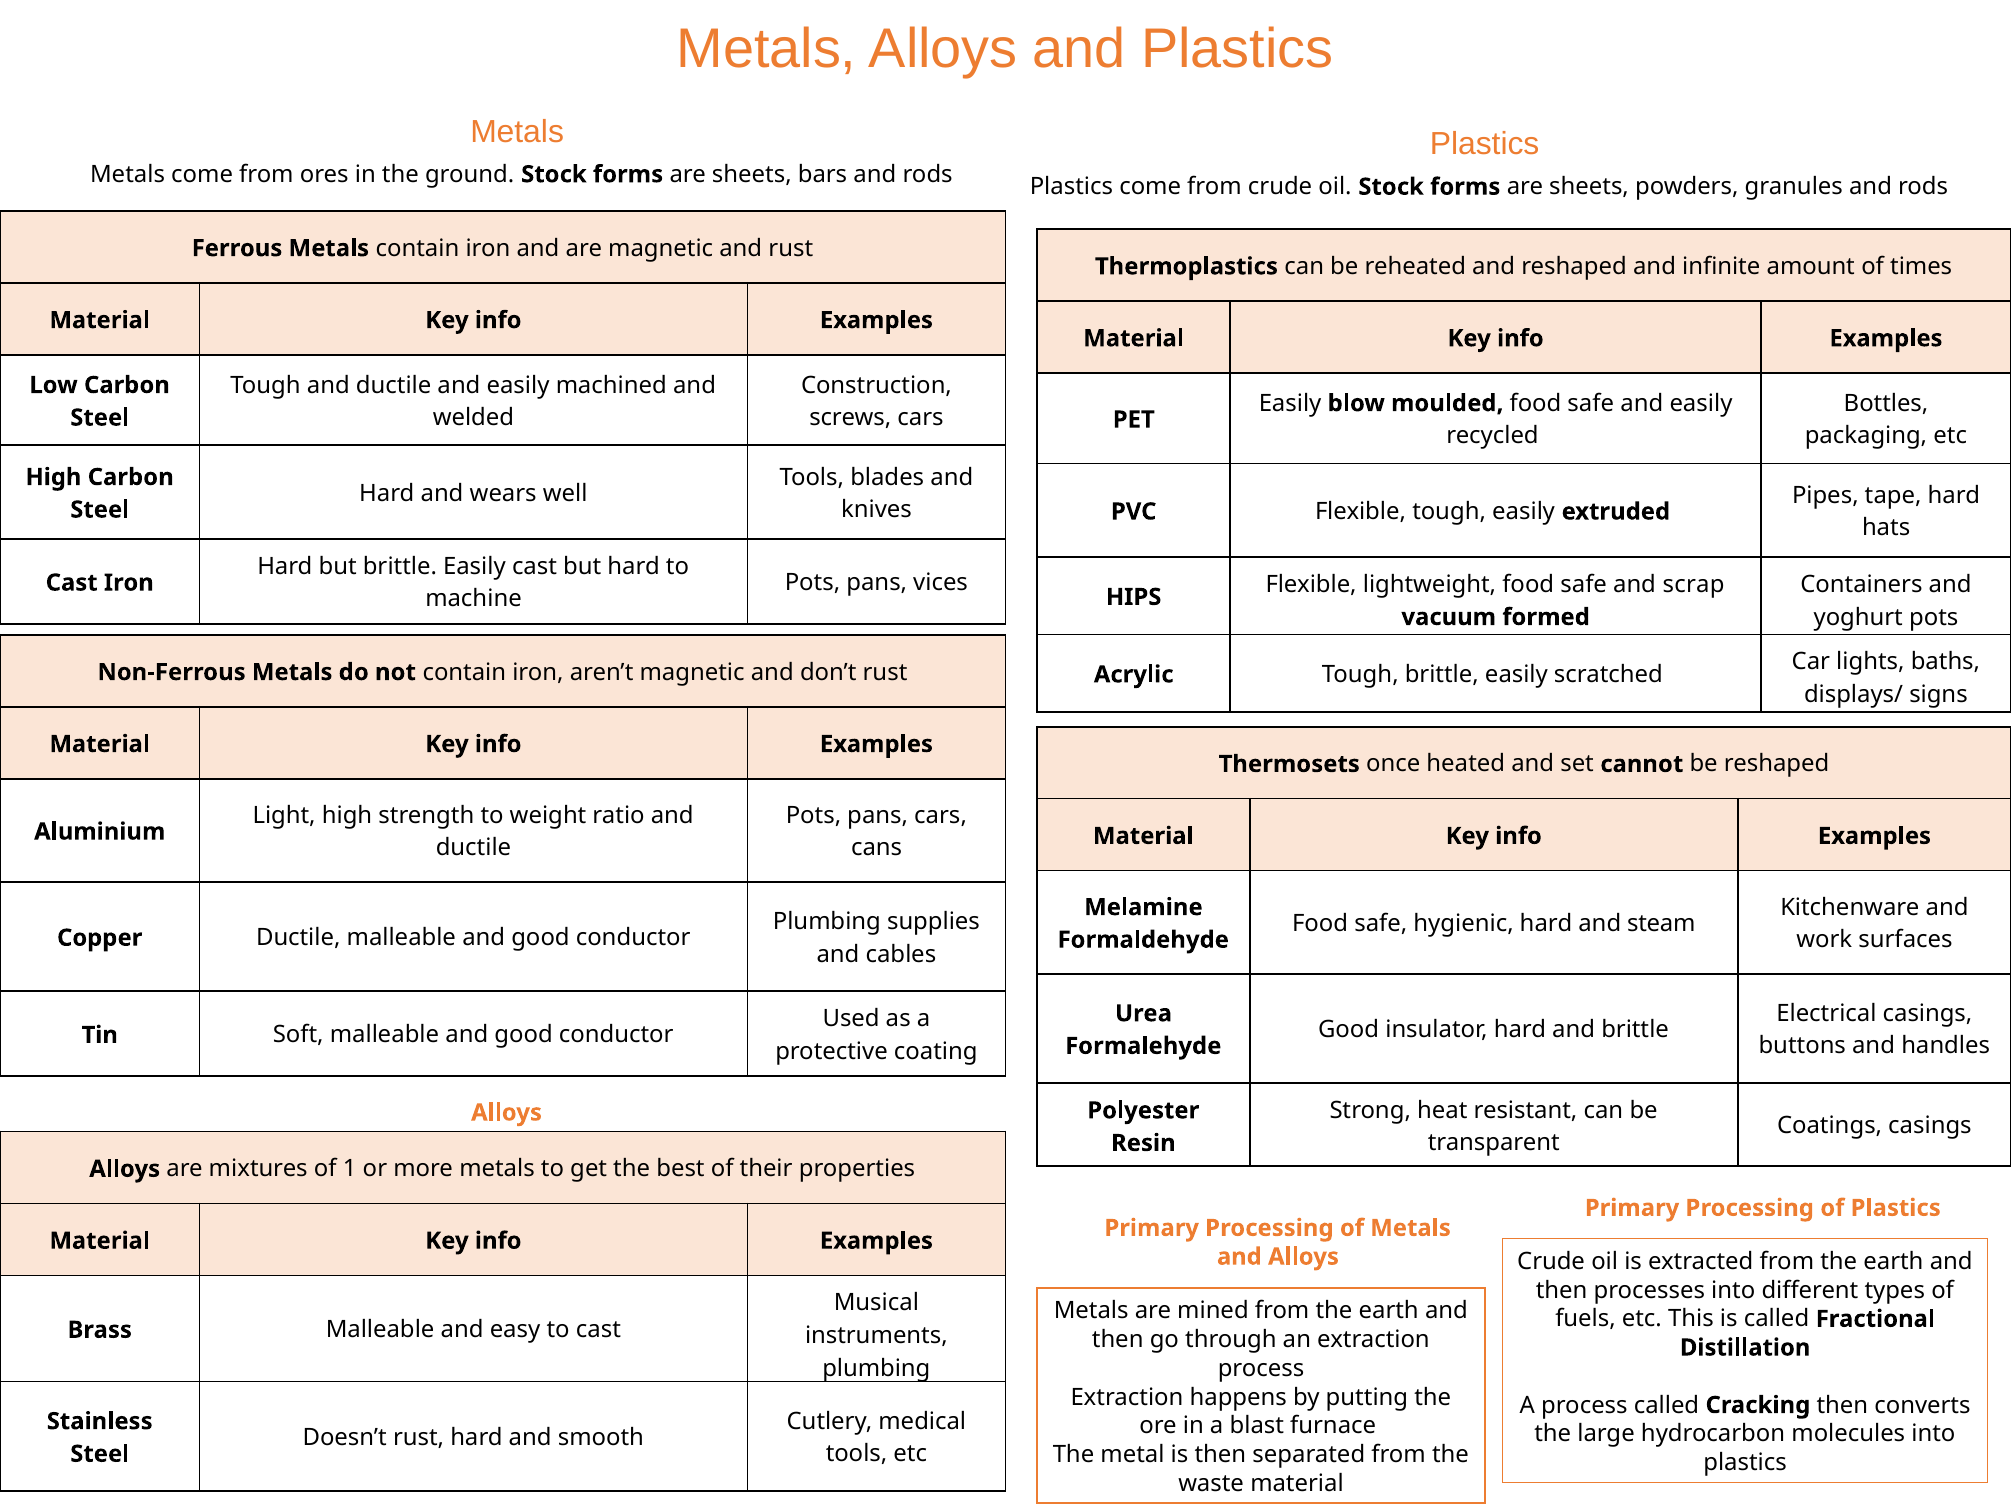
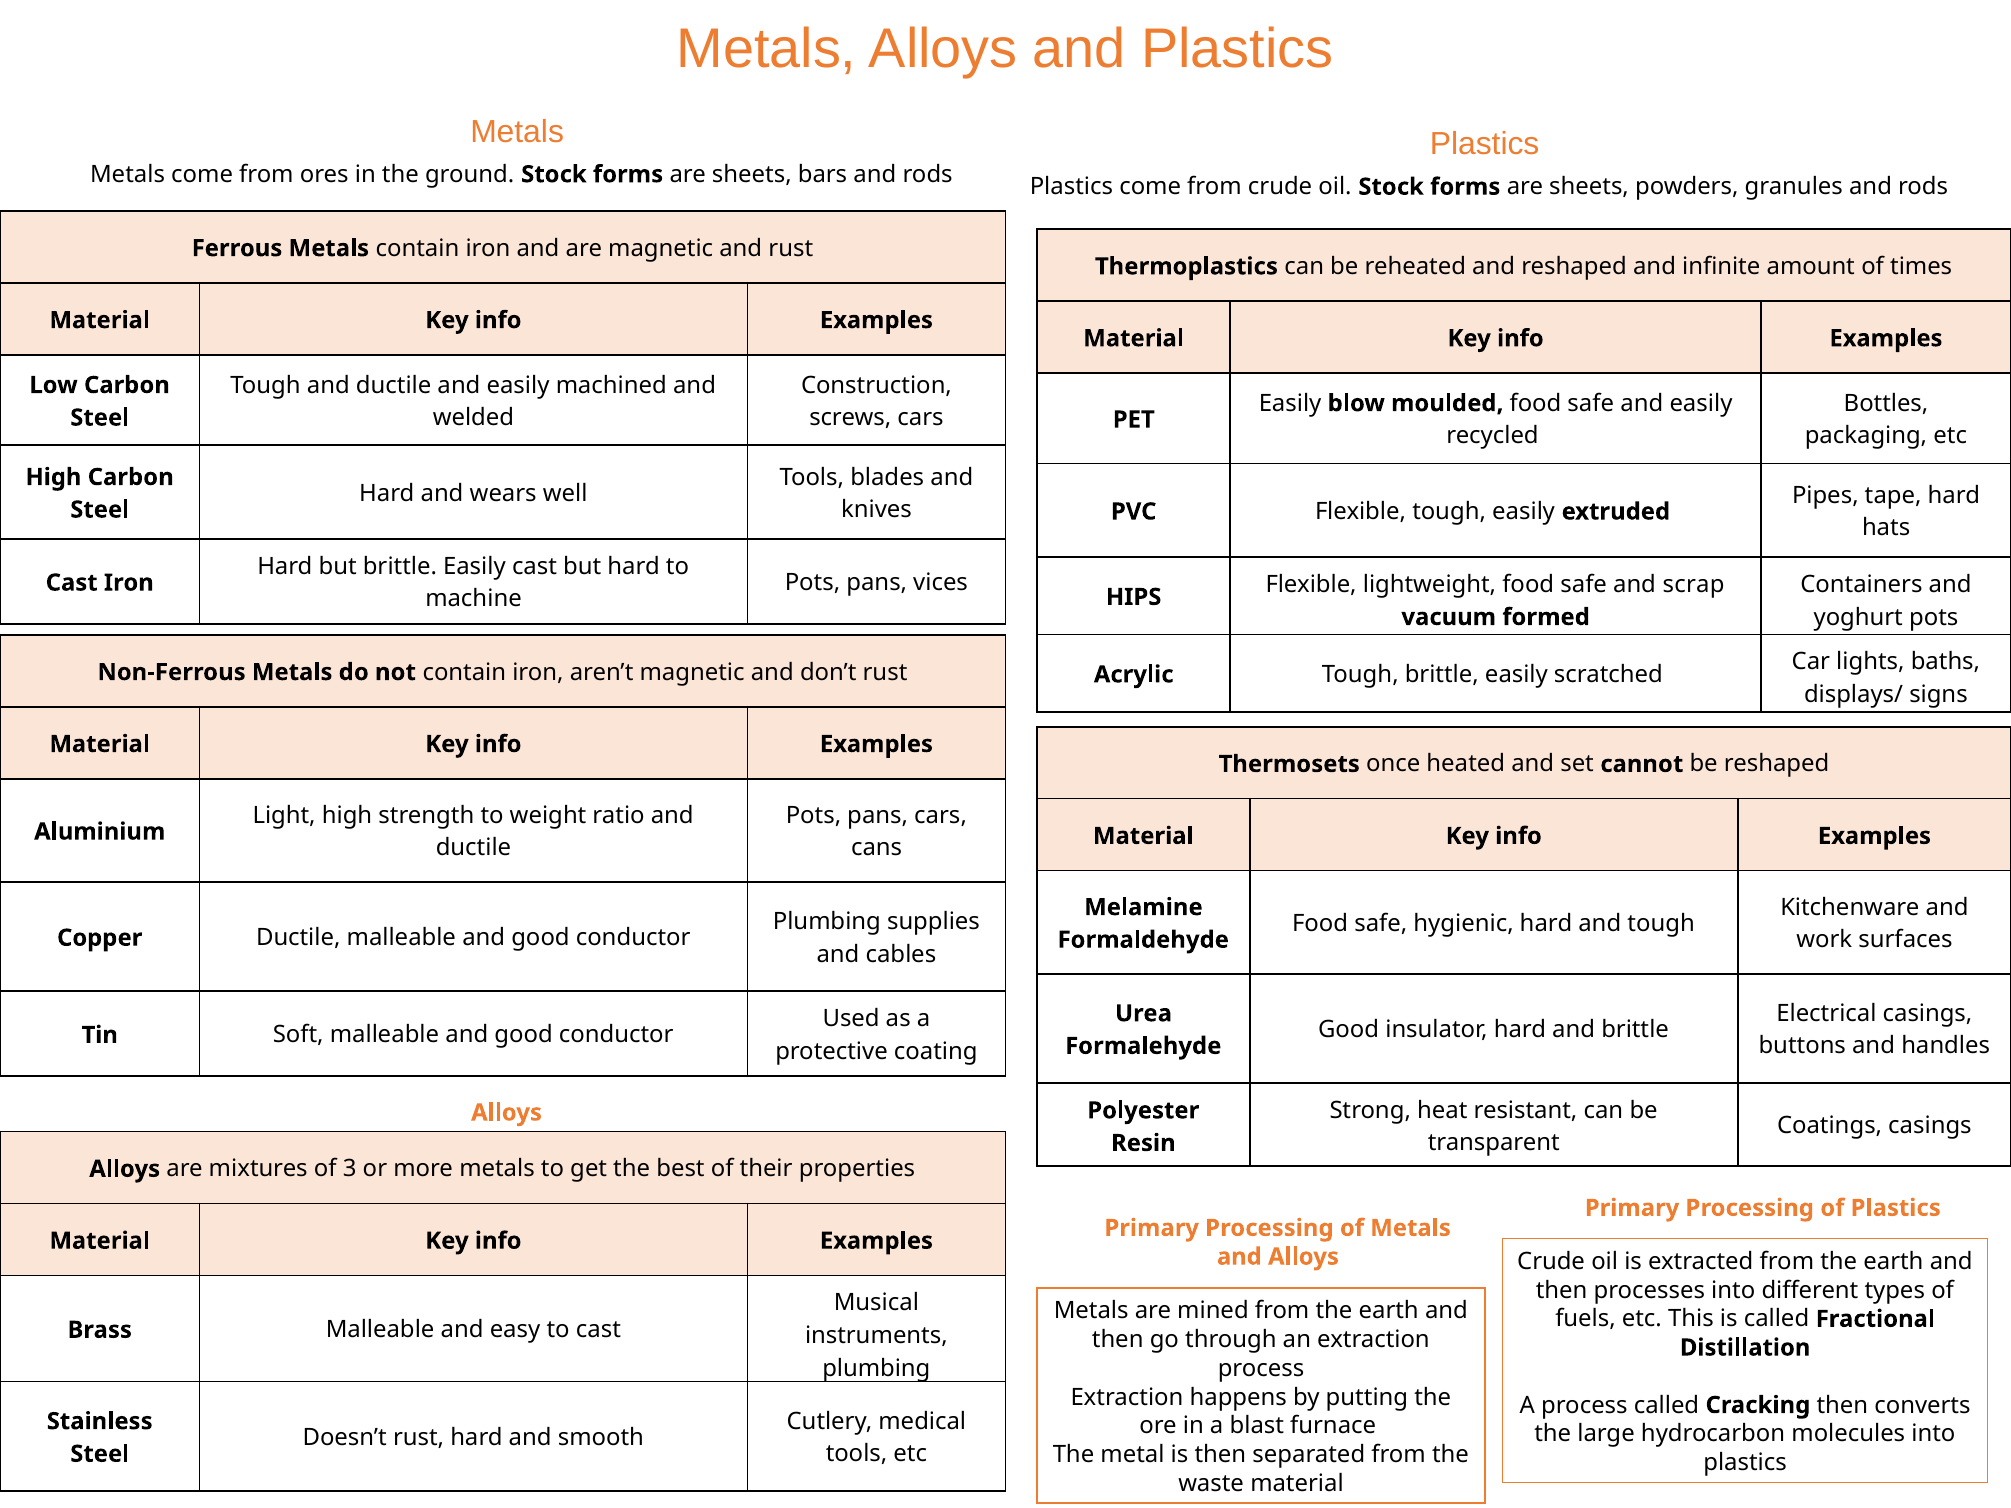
and steam: steam -> tough (1661, 924)
1: 1 -> 3 (350, 1169)
